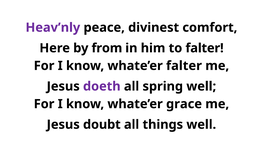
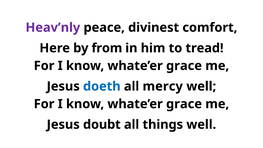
to falter: falter -> tread (205, 48)
falter: falter -> grace (184, 66)
doeth colour: purple -> blue (102, 86)
spring: spring -> mercy (163, 86)
